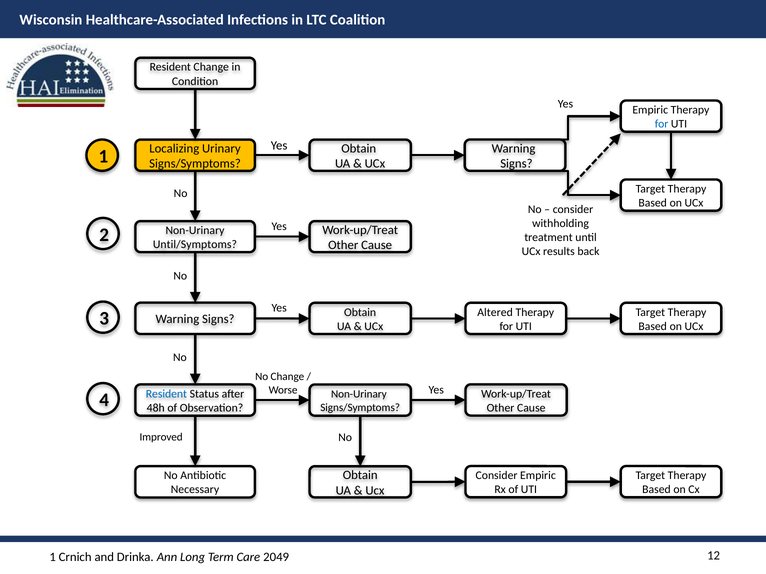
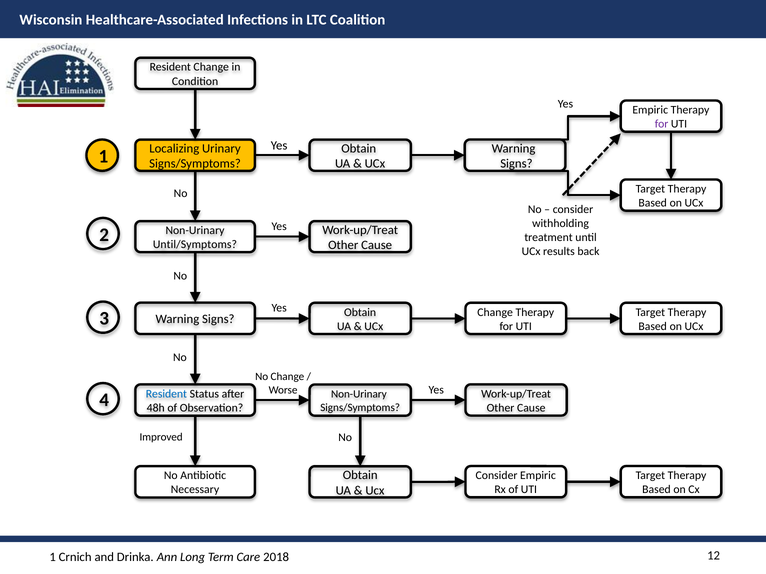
for colour: blue -> purple (662, 124)
Yes Altered: Altered -> Change (495, 312)
2049: 2049 -> 2018 (276, 558)
